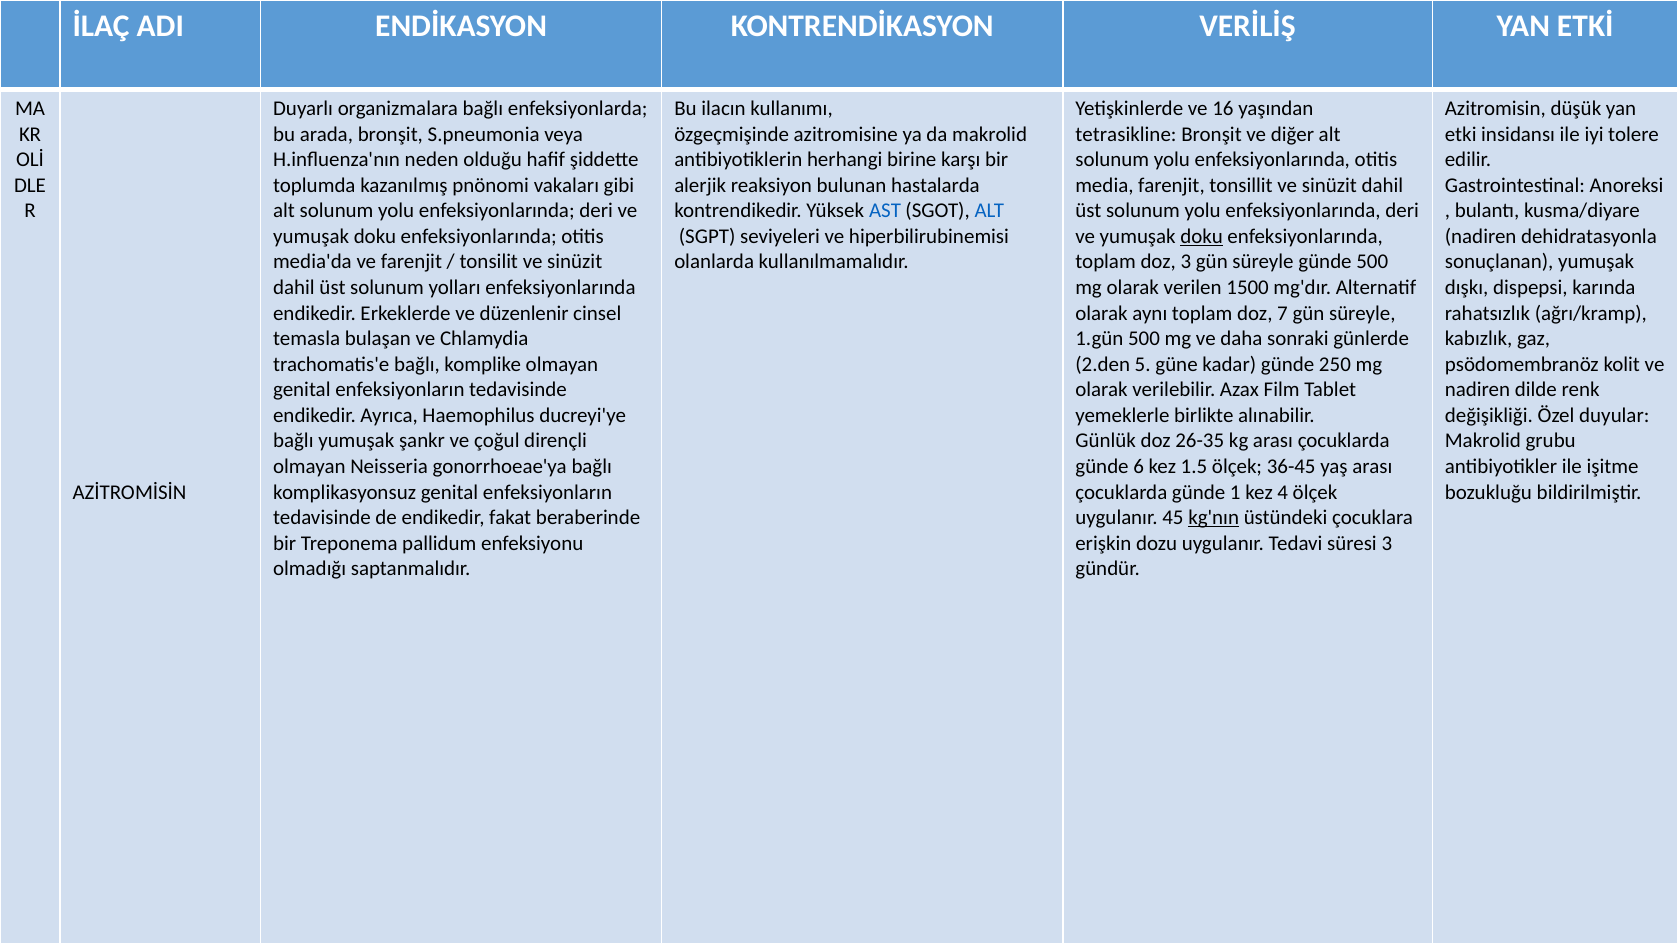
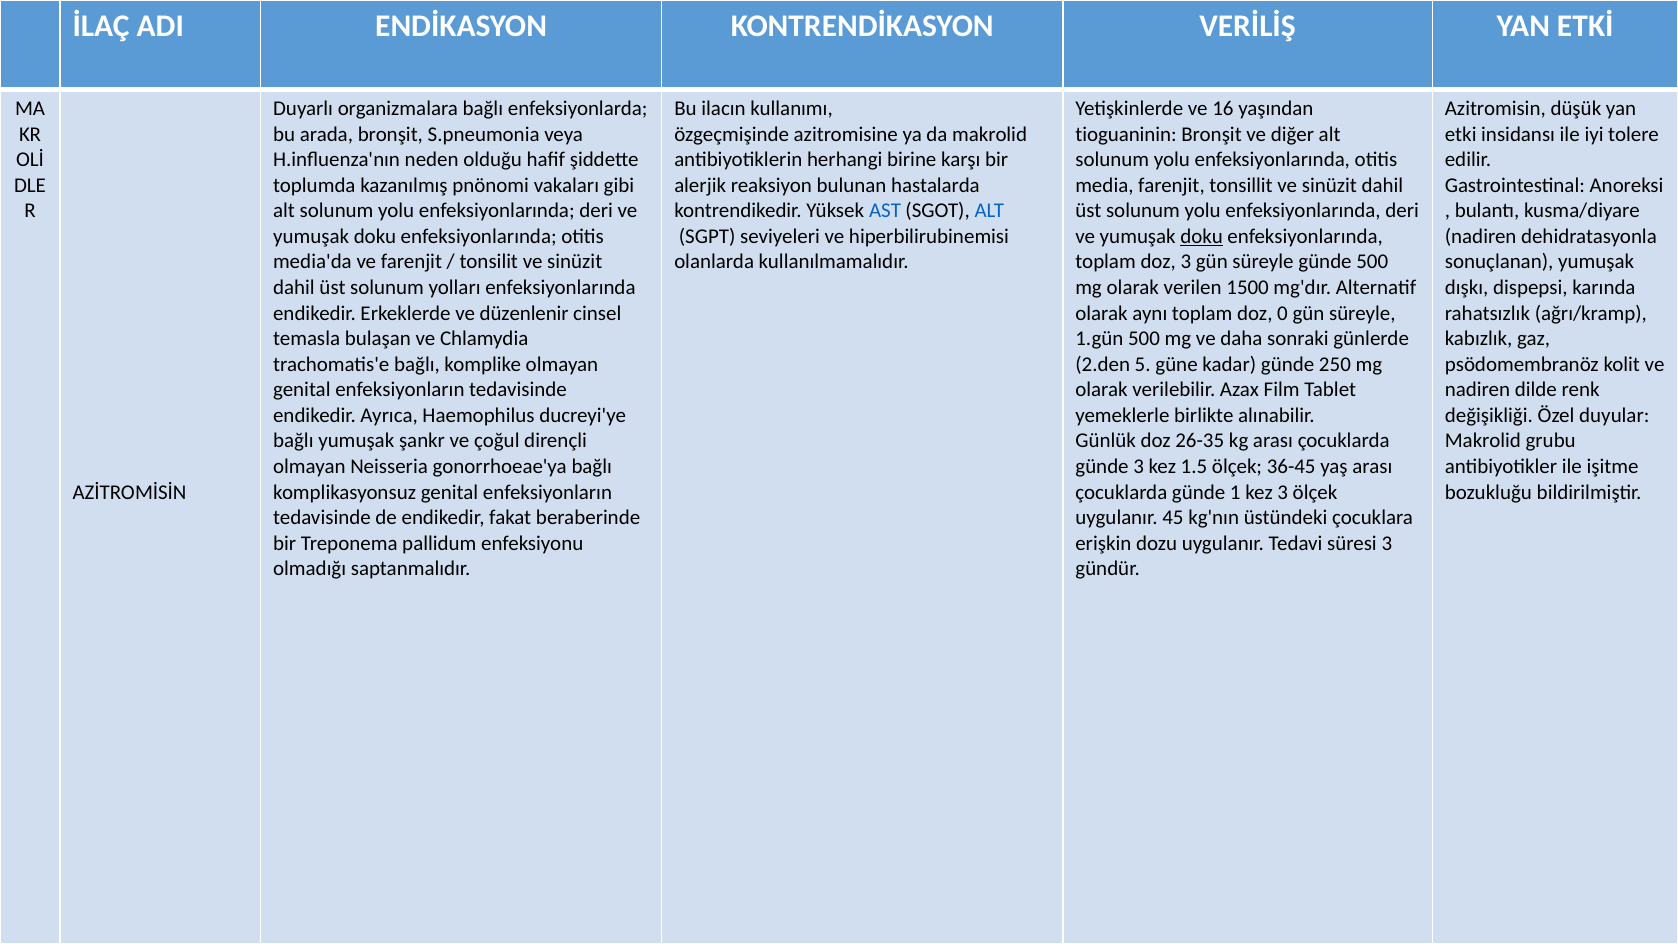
tetrasikline: tetrasikline -> tioguaninin (1126, 134)
7: 7 -> 0 (1282, 313)
günde 6: 6 -> 3 (1139, 467)
kez 4: 4 -> 3 (1283, 492)
kg'nın underline: present -> none (1214, 518)
